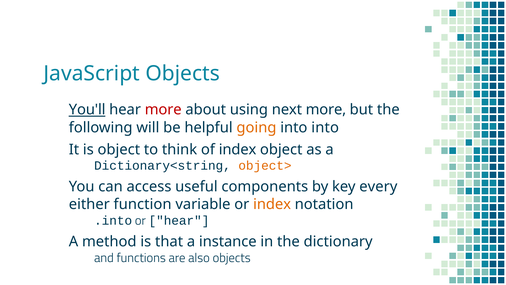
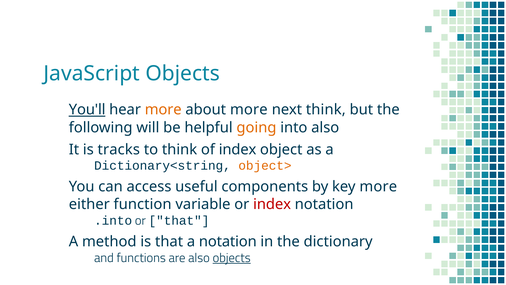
more colour: red -> orange (163, 110)
about using: using -> more (249, 110)
next more: more -> think (326, 110)
into into: into -> also (325, 127)
is object: object -> tracks (119, 149)
key every: every -> more (378, 186)
index colour: orange -> red (272, 204)
or hear: hear -> that (179, 220)
a instance: instance -> notation (228, 241)
objects underline: none -> present (232, 258)
